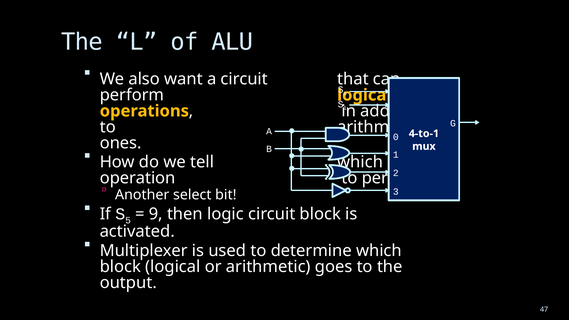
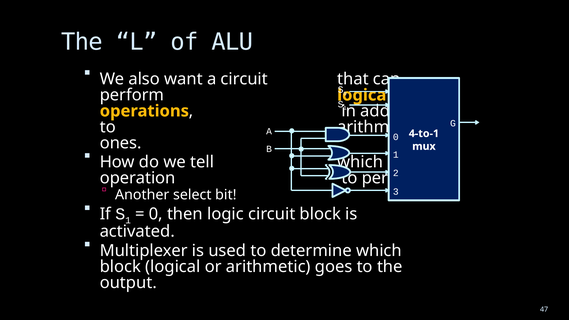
5: 5 -> 1 (128, 221)
9: 9 -> 0 (156, 214)
